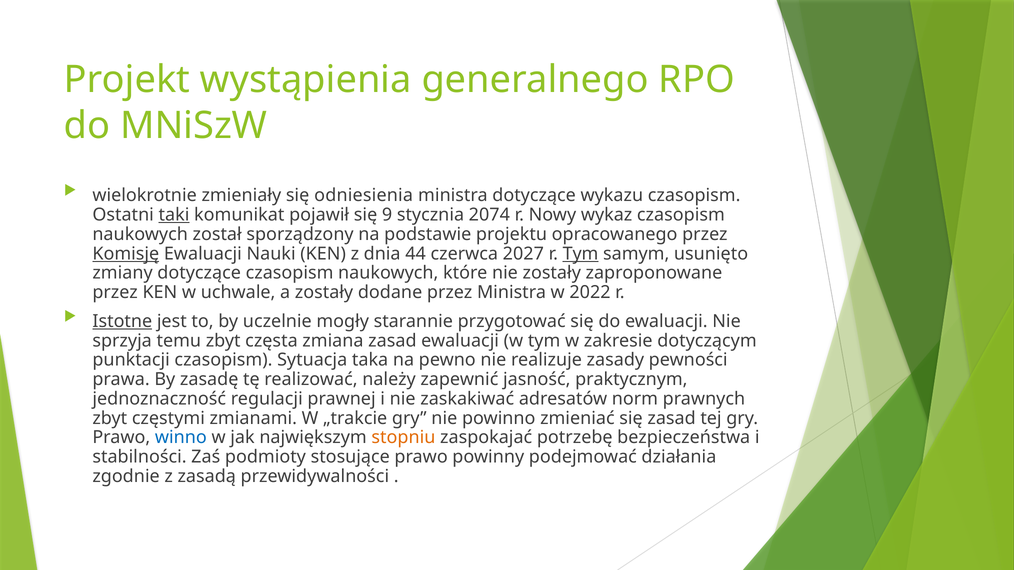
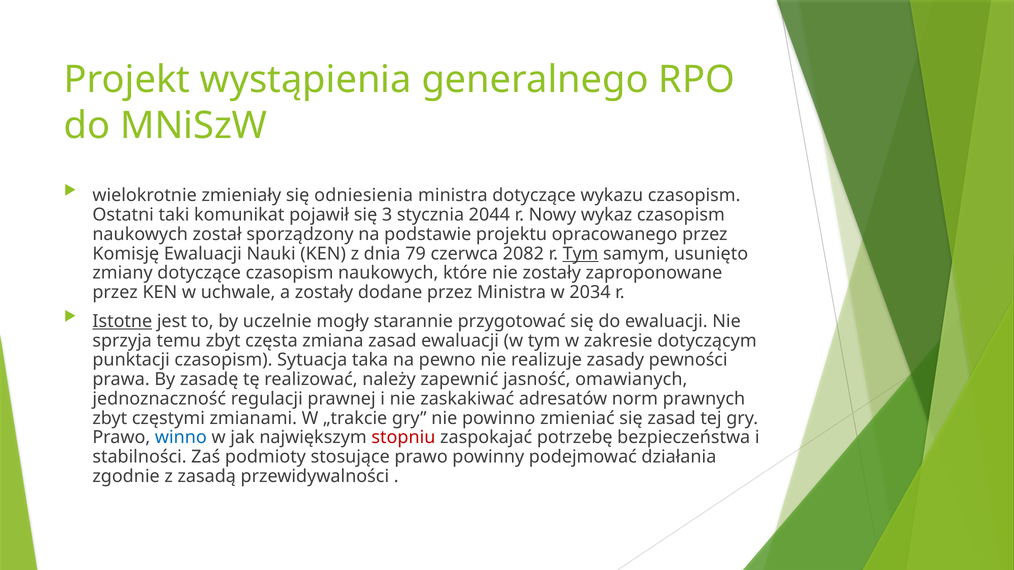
taki underline: present -> none (174, 215)
9: 9 -> 3 (387, 215)
2074: 2074 -> 2044 (489, 215)
Komisję underline: present -> none (126, 254)
44: 44 -> 79 (416, 254)
2027: 2027 -> 2082 (523, 254)
2022: 2022 -> 2034 (590, 293)
praktycznym: praktycznym -> omawianych (631, 380)
stopniu colour: orange -> red (403, 438)
